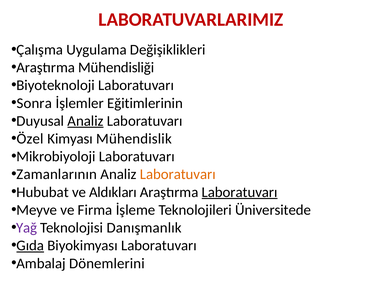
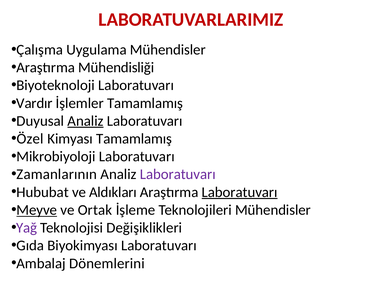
Uygulama Değişiklikleri: Değişiklikleri -> Mühendisler (168, 50)
Sonra: Sonra -> Vardır (34, 103)
İşlemler Eğitimlerinin: Eğitimlerinin -> Tamamlamış (145, 103)
Kimyası Mühendislik: Mühendislik -> Tamamlamış (134, 139)
Laboratuvarı colour: orange -> purple (178, 175)
Meyve underline: none -> present (37, 210)
Firma: Firma -> Ortak (95, 210)
Teknolojileri Üniversitede: Üniversitede -> Mühendisler (273, 210)
Danışmanlık: Danışmanlık -> Değişiklikleri (144, 228)
Gıda underline: present -> none (30, 246)
